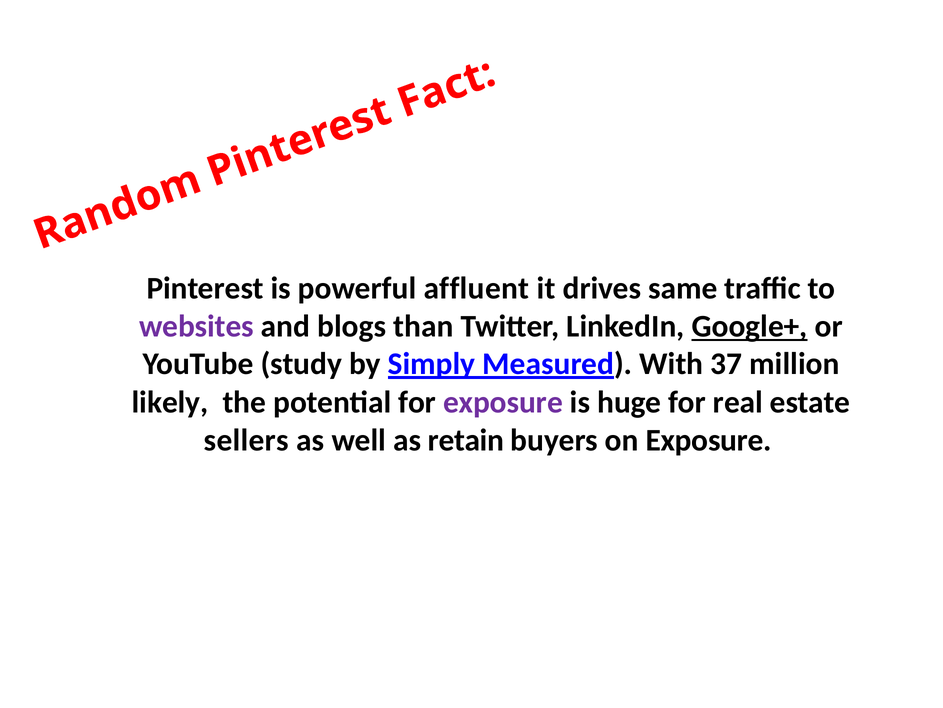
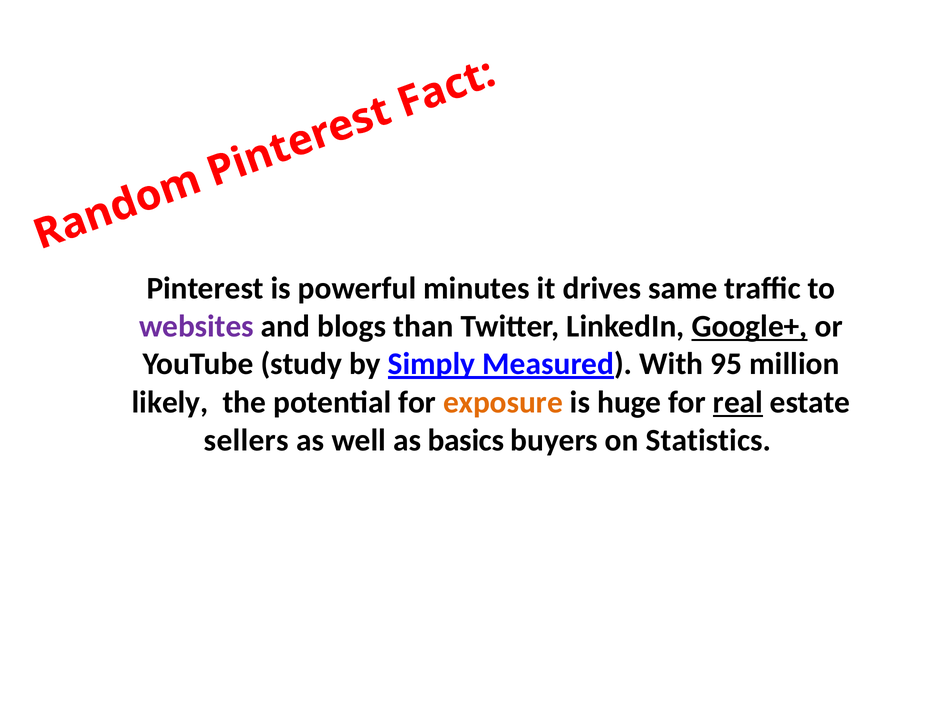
affluent: affluent -> minutes (477, 288)
37: 37 -> 95 (726, 364)
exposure colour: purple -> orange (503, 402)
real underline: none -> present (738, 402)
retain: retain -> basics (466, 440)
on Exposure: Exposure -> Statistics (708, 440)
